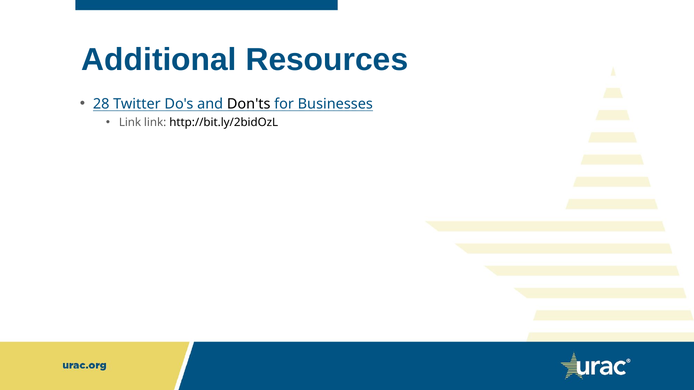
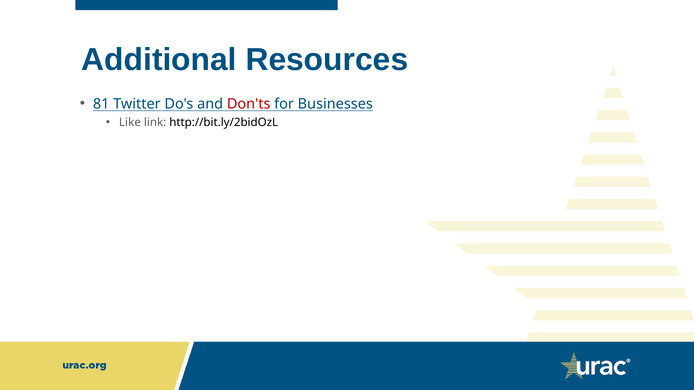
28: 28 -> 81 (101, 104)
Don'ts colour: black -> red (249, 104)
Link: Link -> Like (130, 122)
